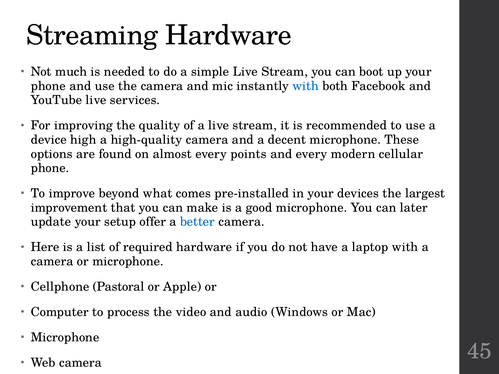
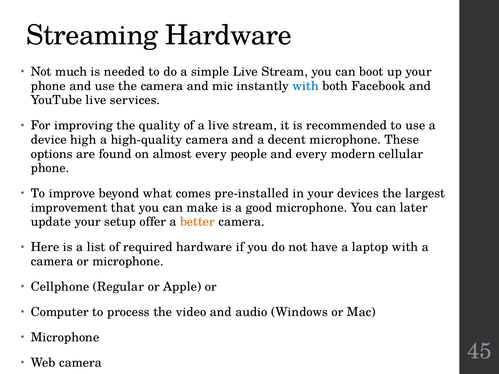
points: points -> people (249, 154)
better colour: blue -> orange (197, 222)
Pastoral: Pastoral -> Regular (118, 287)
